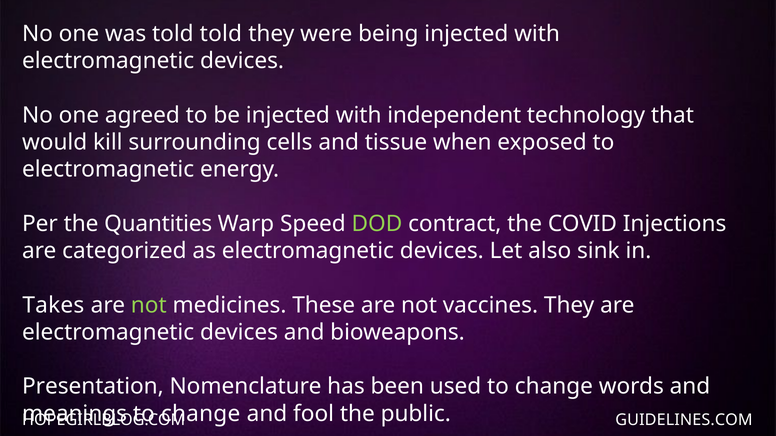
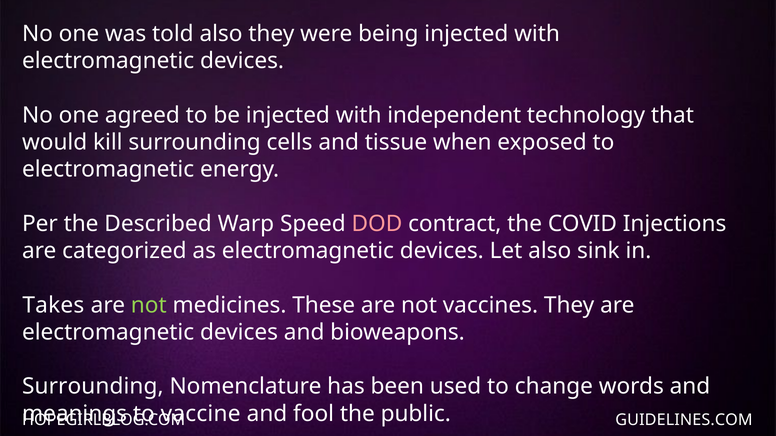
told told: told -> also (221, 34)
Quantities: Quantities -> Described (158, 224)
DOD colour: light green -> pink (377, 224)
Presentation: Presentation -> Surrounding (93, 387)
change: change -> vaccine (201, 414)
